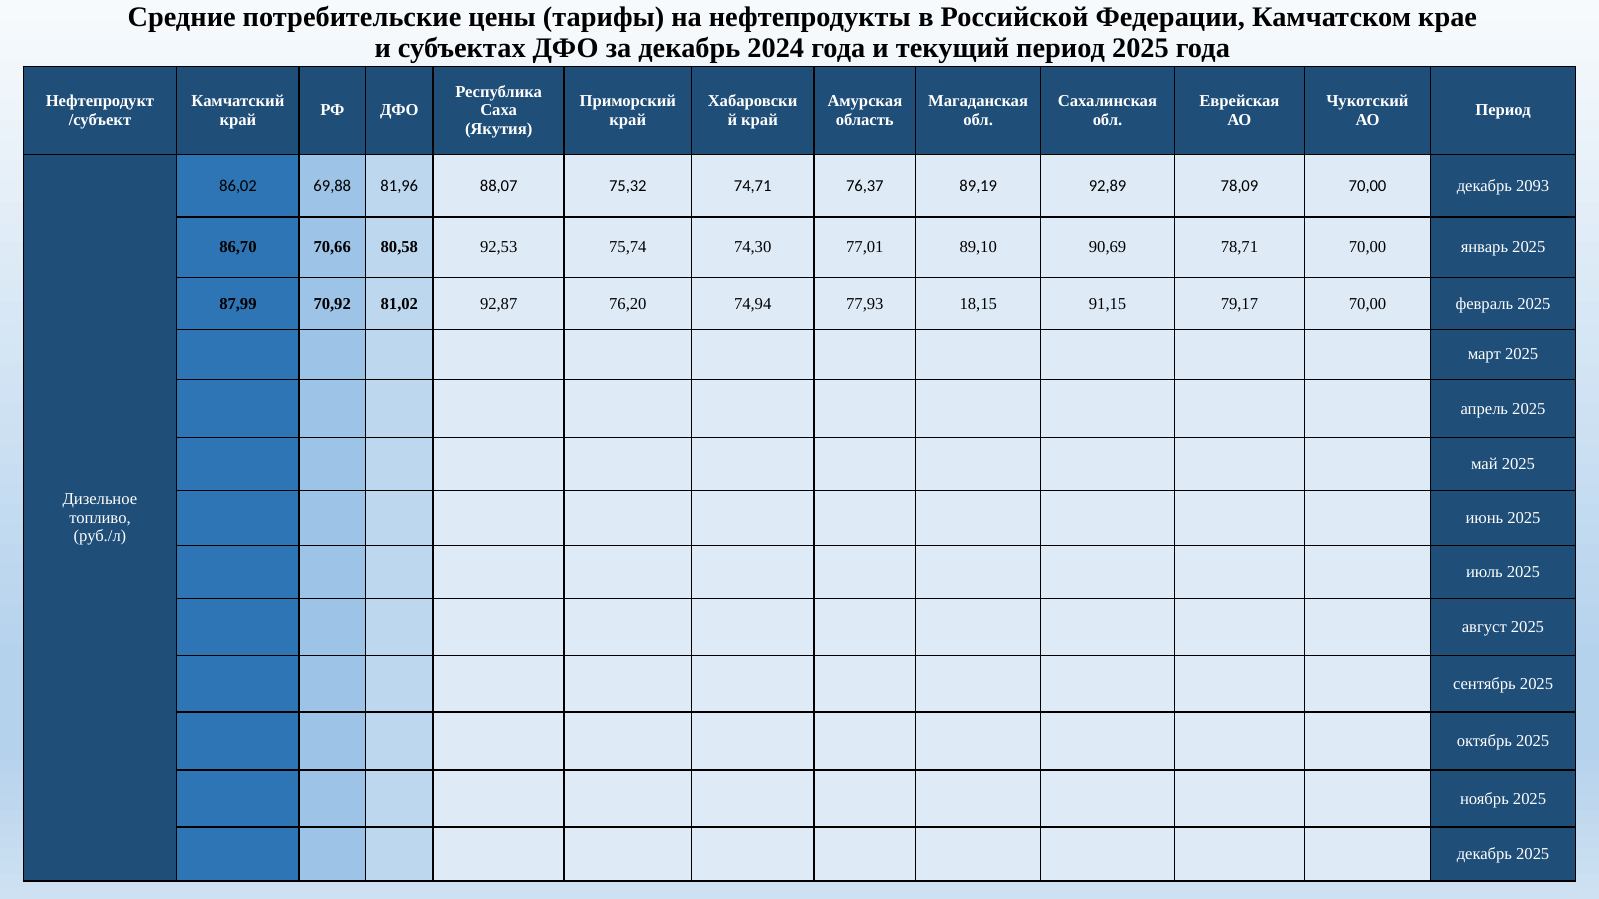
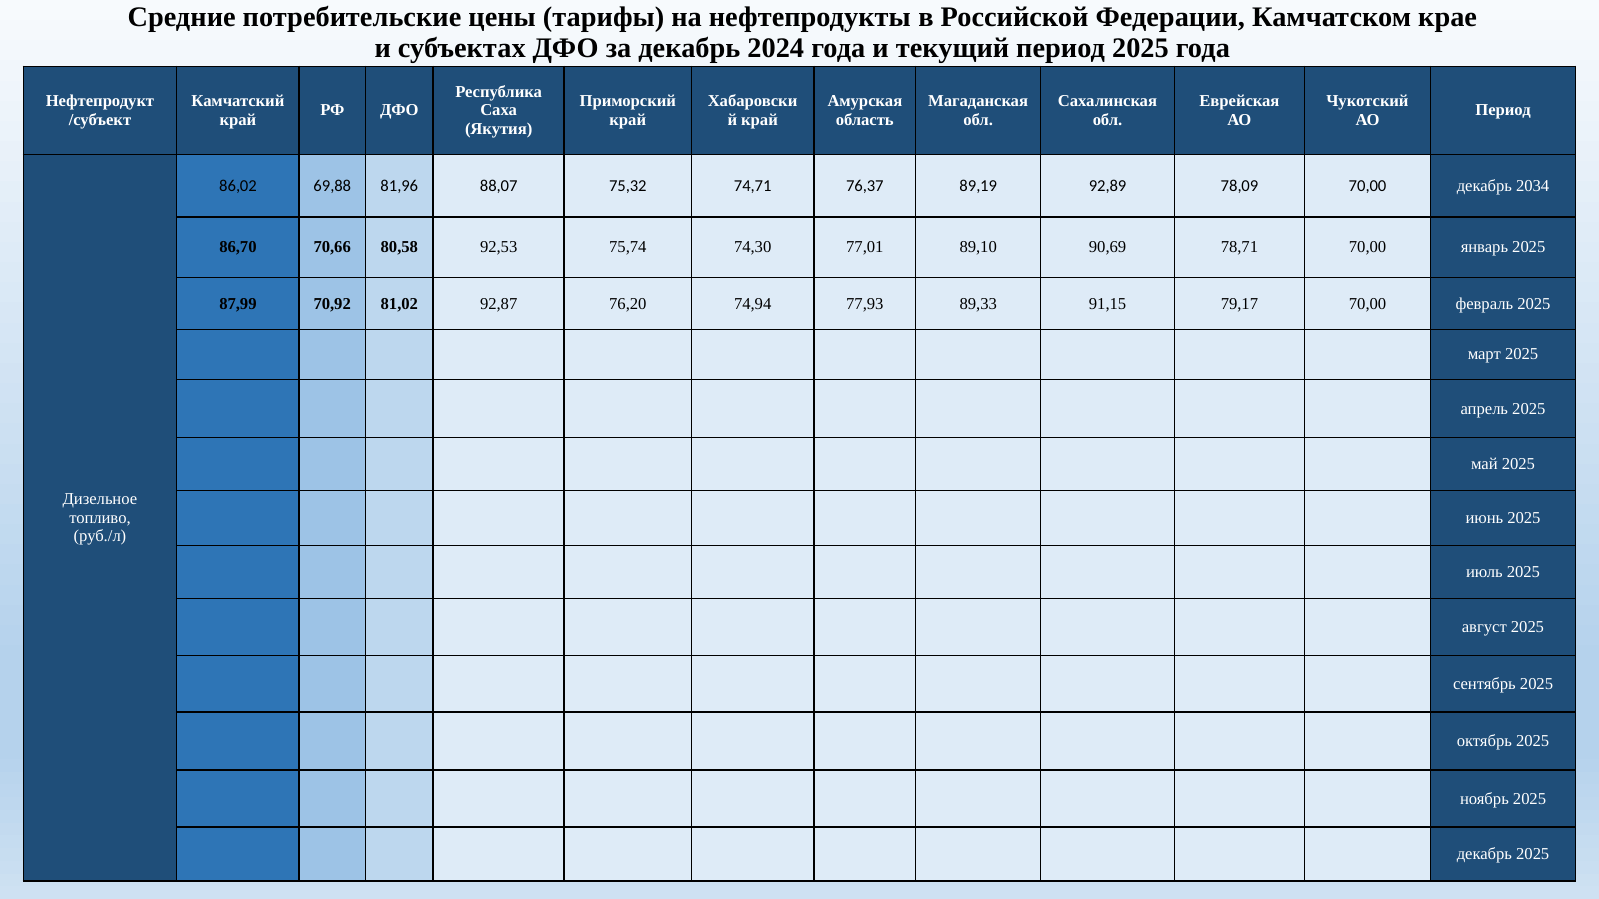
2093: 2093 -> 2034 (1533, 186)
18,15: 18,15 -> 89,33 (978, 304)
